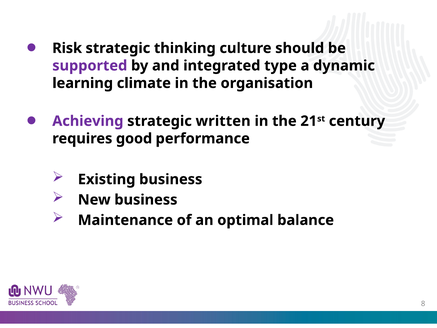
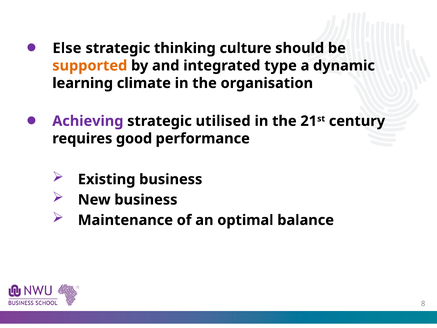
Risk: Risk -> Else (67, 48)
supported colour: purple -> orange (90, 66)
written: written -> utilised (223, 121)
